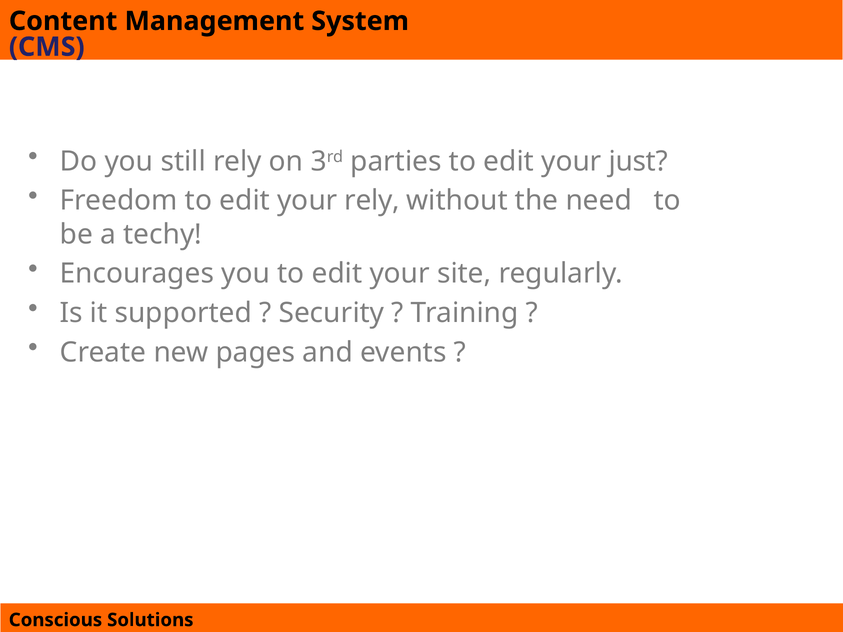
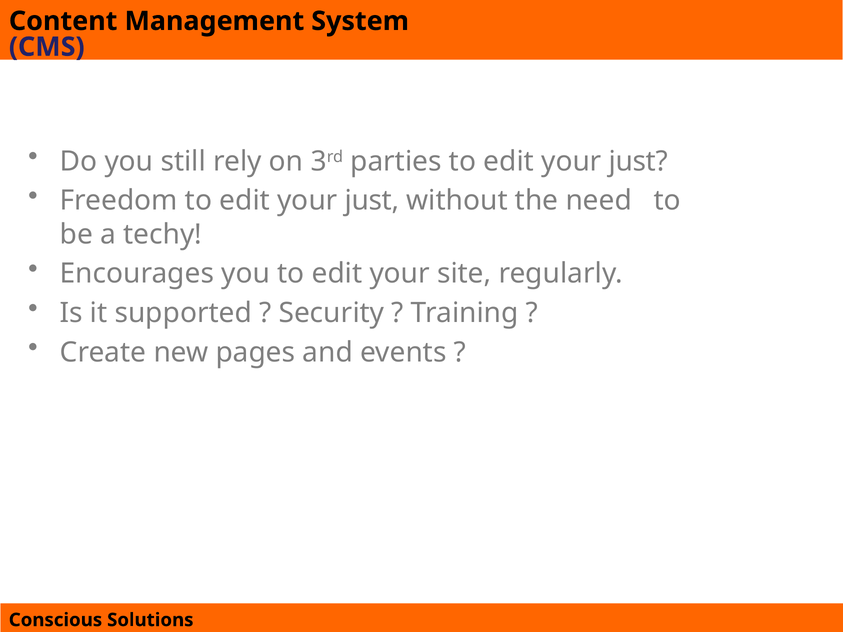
rely: rely -> just (372, 201)
